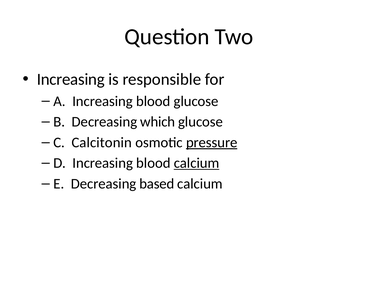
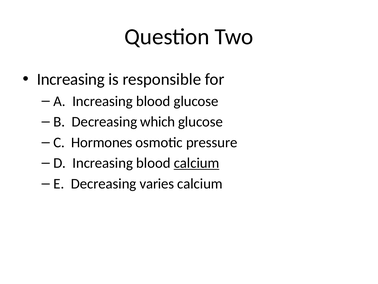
Calcitonin: Calcitonin -> Hormones (102, 142)
pressure underline: present -> none (212, 142)
based: based -> varies (157, 183)
